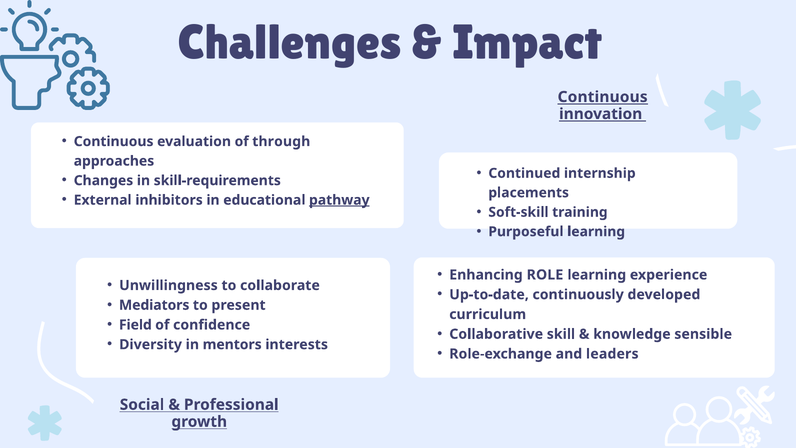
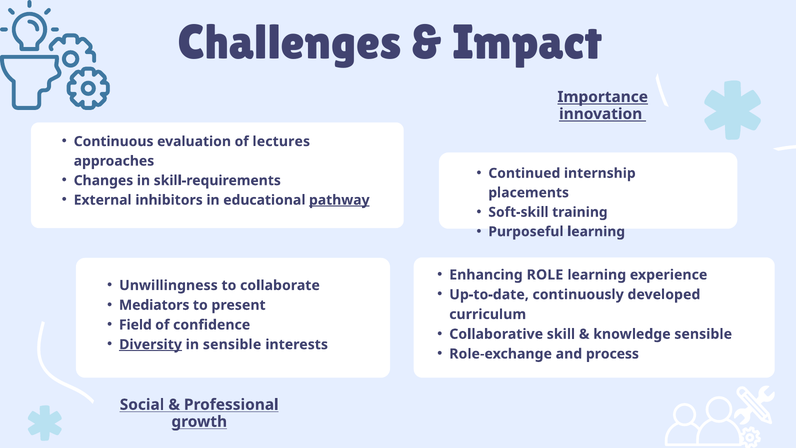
Continuous: Continuous -> Importance (603, 97)
through: through -> lectures (281, 141)
Diversity underline: none -> present (151, 344)
in mentors: mentors -> sensible (232, 344)
leaders: leaders -> process (612, 354)
